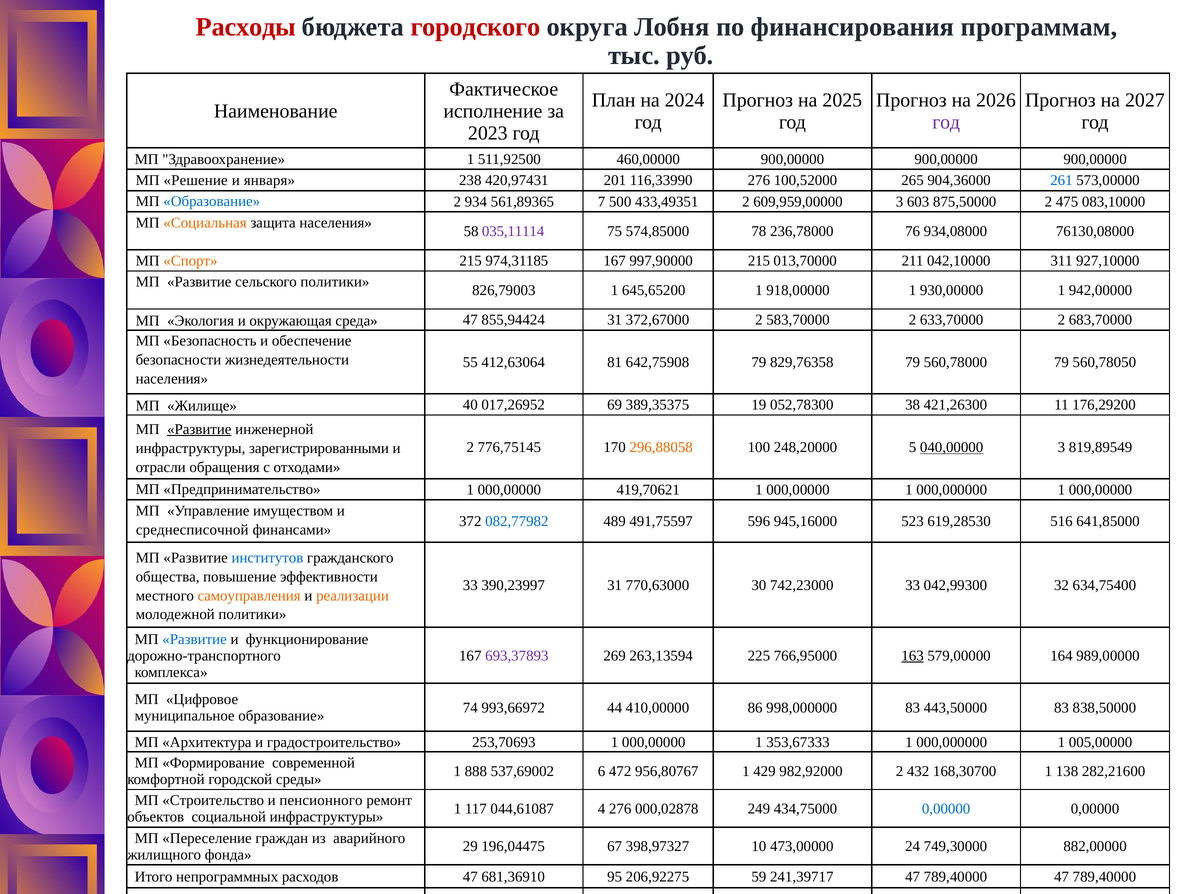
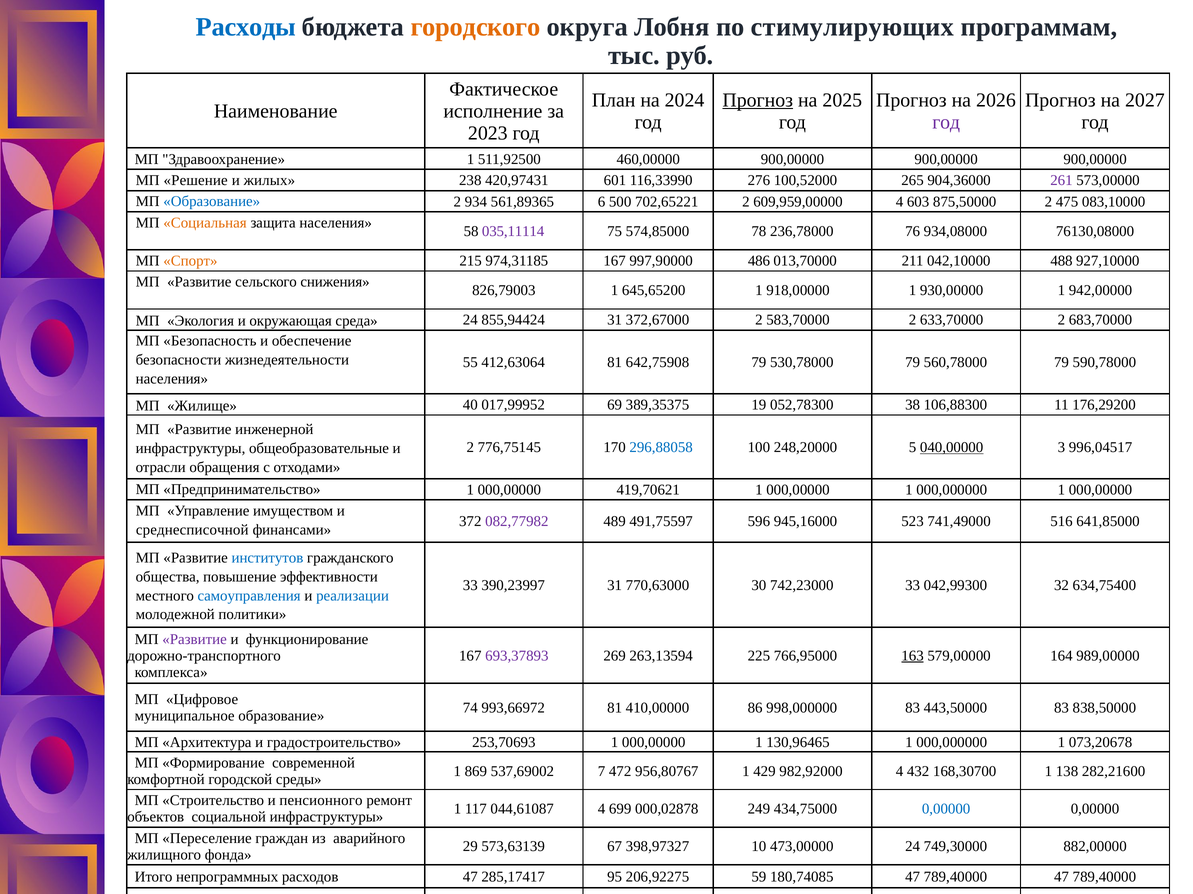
Расходы colour: red -> blue (246, 27)
городского colour: red -> orange (476, 27)
финансирования: финансирования -> стимулирующих (852, 27)
Прогноз underline: none -> present (758, 100)
января: января -> жилых (269, 180)
201: 201 -> 601 (615, 181)
261 colour: blue -> purple (1061, 181)
561,89365 7: 7 -> 6 (602, 202)
433,49351: 433,49351 -> 702,65221 (667, 202)
609,959,00000 3: 3 -> 4 (900, 202)
997,90000 215: 215 -> 486 (759, 261)
311: 311 -> 488 (1062, 261)
сельского политики: политики -> снижения (335, 282)
среда 47: 47 -> 24 (470, 320)
829,76358: 829,76358 -> 530,78000 (802, 363)
560,78050: 560,78050 -> 590,78000 (1104, 363)
017,26952: 017,26952 -> 017,99952 (513, 405)
421,26300: 421,26300 -> 106,88300 (955, 405)
Развитие underline: present -> none (199, 430)
296,88058 colour: orange -> blue (661, 448)
819,89549: 819,89549 -> 996,04517 (1101, 448)
зарегистрированными: зарегистрированными -> общеобразовательные (319, 449)
082,77982 colour: blue -> purple (517, 522)
619,28530: 619,28530 -> 741,49000 (959, 522)
самоуправления colour: orange -> blue (249, 596)
реализации colour: orange -> blue (353, 596)
Развитие colour: blue -> purple (195, 640)
993,66972 44: 44 -> 81 (615, 708)
353,67333: 353,67333 -> 130,96465 (798, 743)
005,00000: 005,00000 -> 073,20678 (1101, 743)
888: 888 -> 869 (476, 772)
537,69002 6: 6 -> 7 (602, 772)
982,92000 2: 2 -> 4 (900, 772)
4 276: 276 -> 699 (620, 809)
196,04475: 196,04475 -> 573,63139 (513, 847)
681,36910: 681,36910 -> 285,17417 (513, 877)
241,39717: 241,39717 -> 180,74085 (802, 877)
